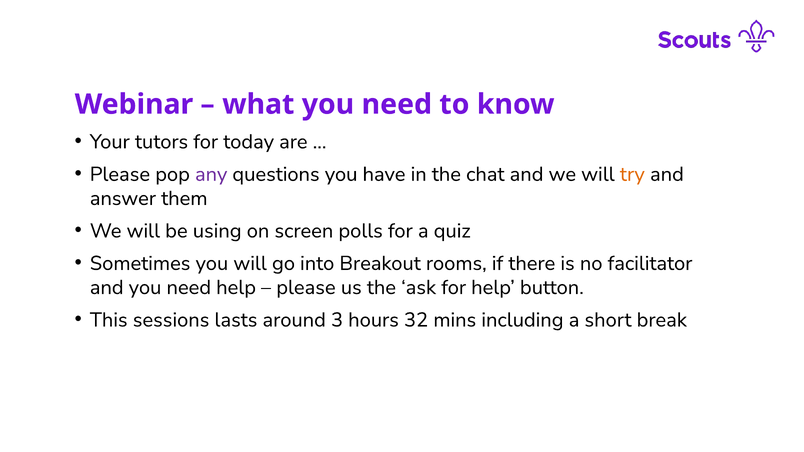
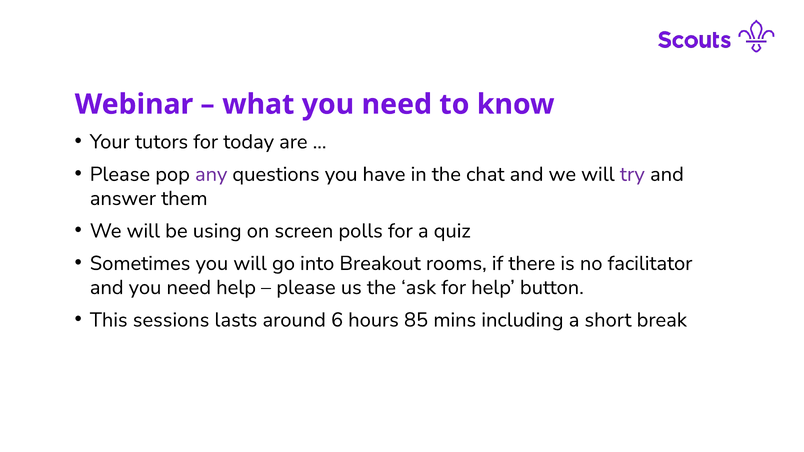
try colour: orange -> purple (632, 174)
3: 3 -> 6 (337, 320)
32: 32 -> 85 (416, 320)
